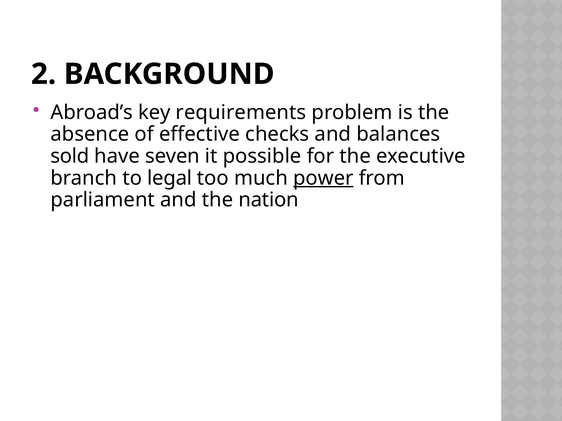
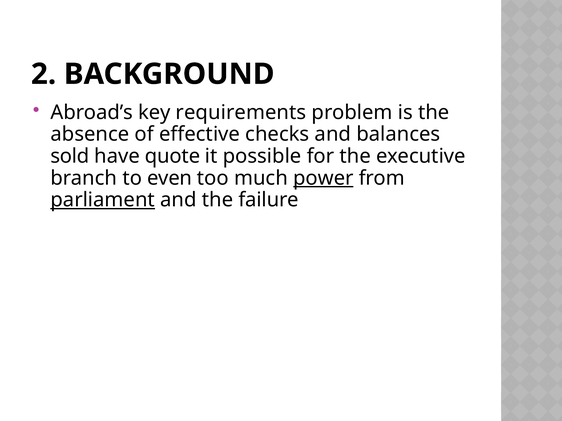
seven: seven -> quote (173, 156)
legal: legal -> even (170, 178)
parliament underline: none -> present (103, 200)
nation: nation -> failure (269, 200)
